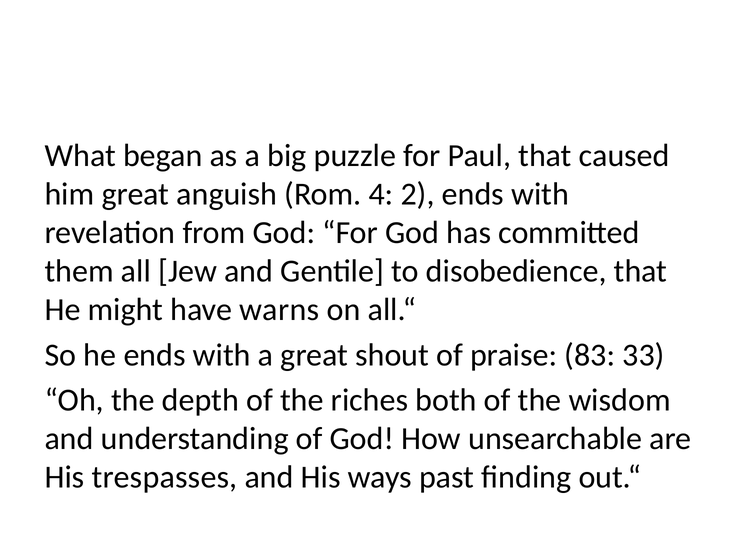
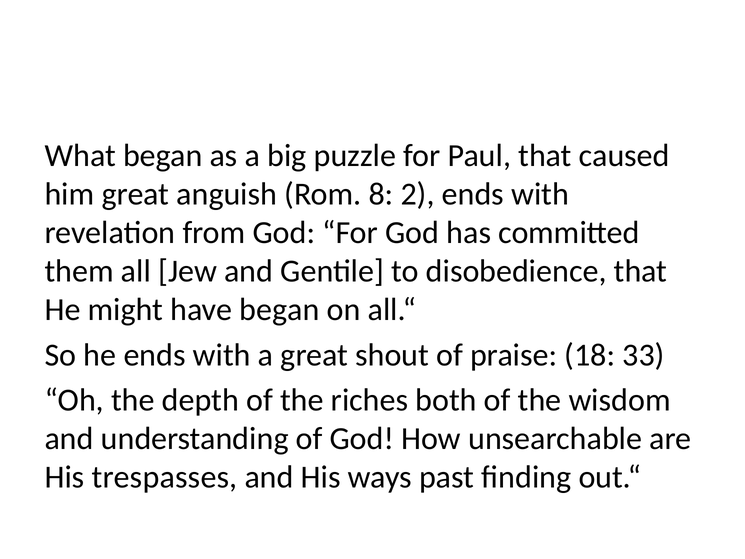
4: 4 -> 8 (381, 194)
have warns: warns -> began (279, 310)
83: 83 -> 18 (590, 355)
